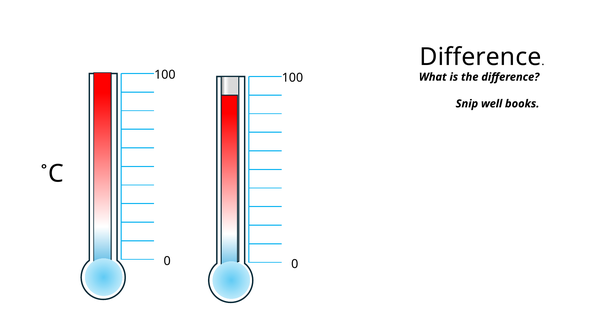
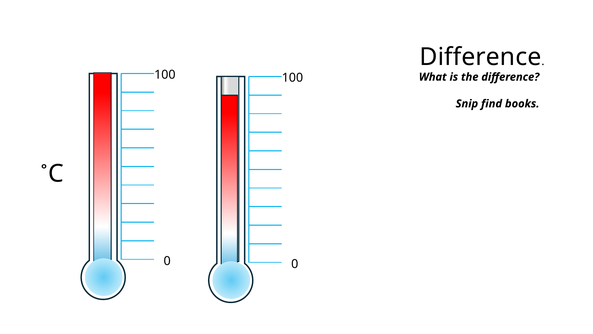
well: well -> find (492, 104)
